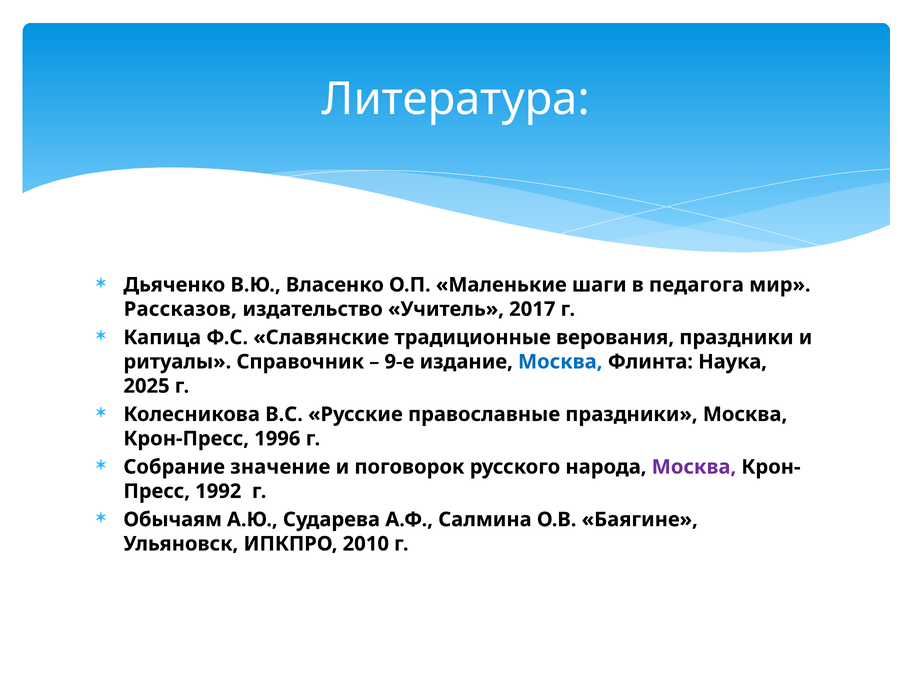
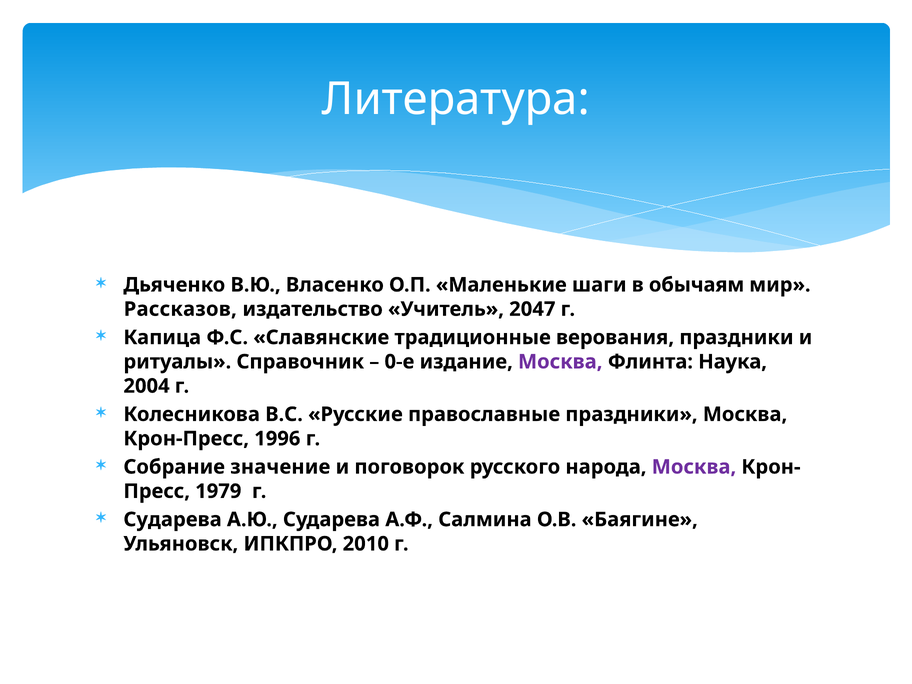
педагога: педагога -> обычаям (697, 285)
2017: 2017 -> 2047 (532, 309)
9-е: 9-е -> 0-е (399, 362)
Москва colour: blue -> purple (560, 362)
2025: 2025 -> 2004 (147, 386)
1992: 1992 -> 1979 (218, 491)
Обычаям: Обычаям -> Сударева (173, 520)
